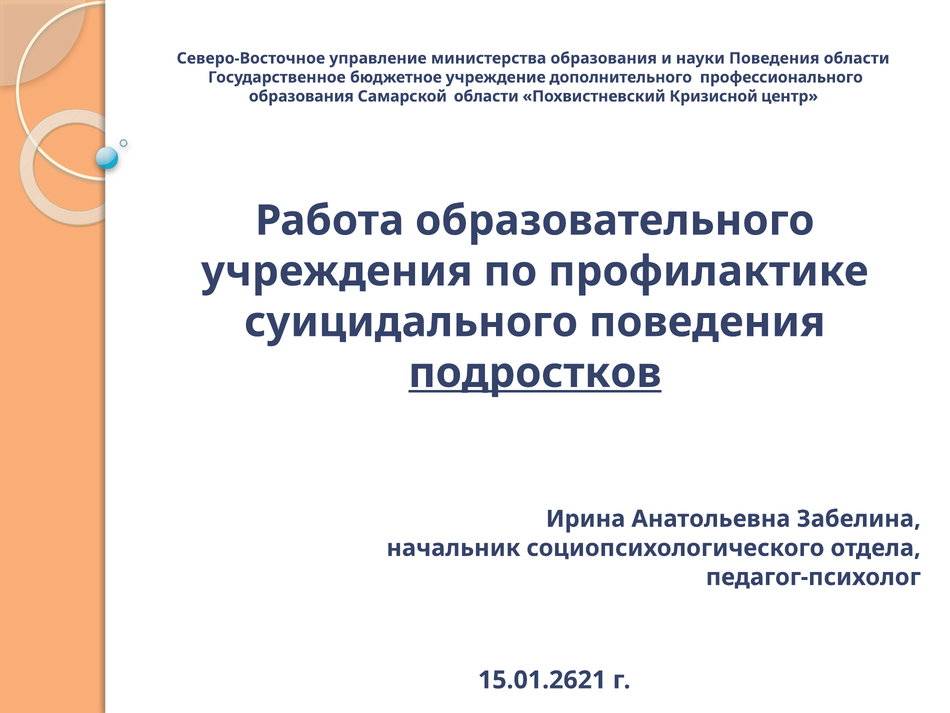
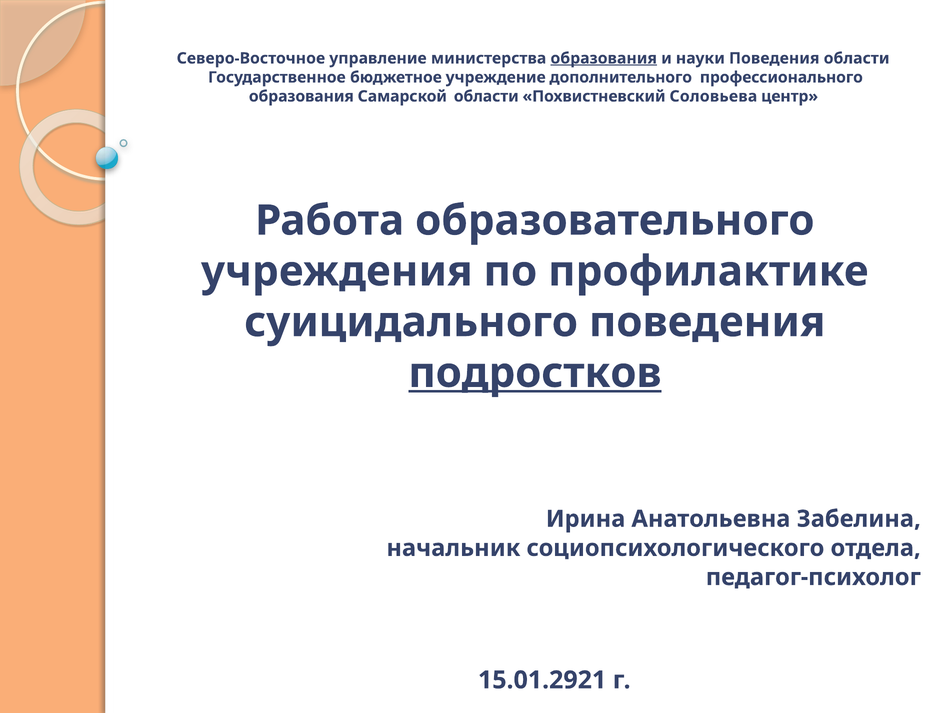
образования underline: none -> present (604, 58)
Кризисной: Кризисной -> Соловьева (713, 96)
15.01.2621: 15.01.2621 -> 15.01.2921 (542, 680)
